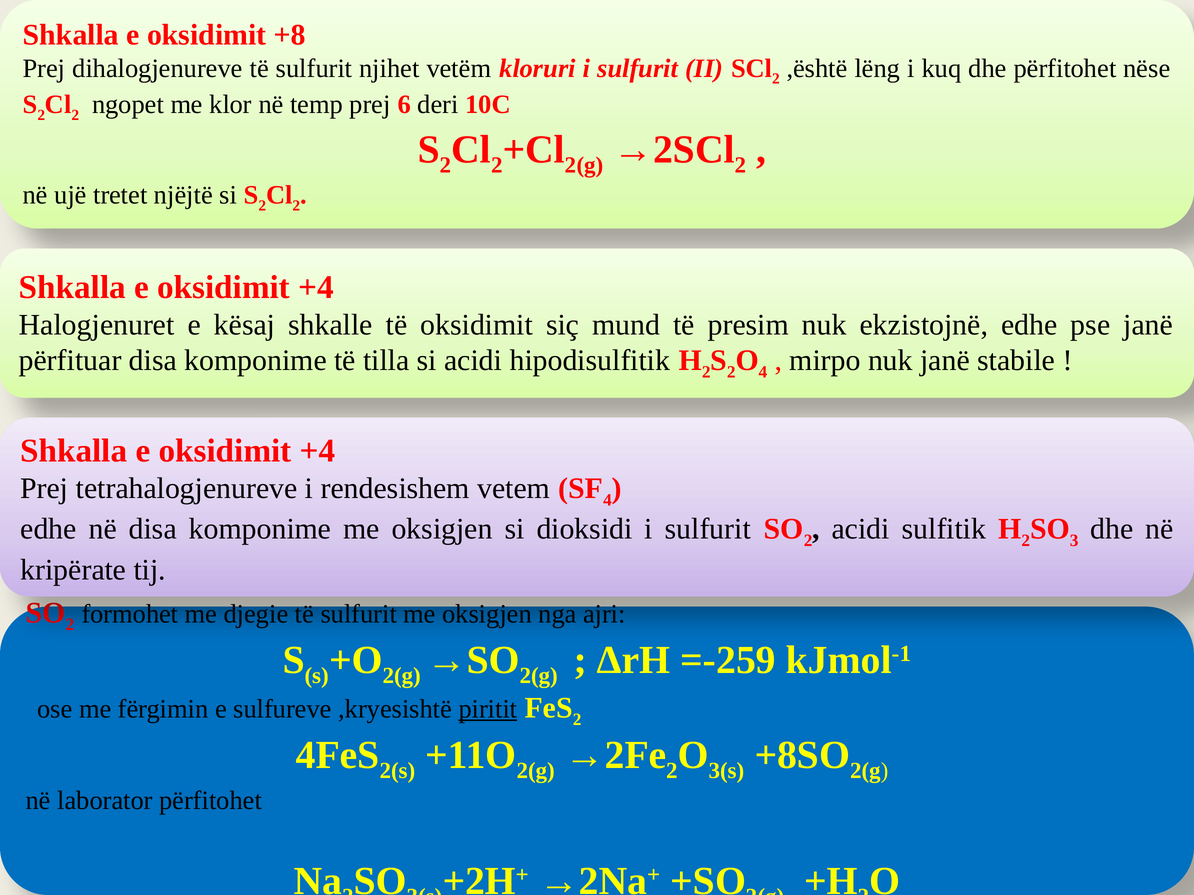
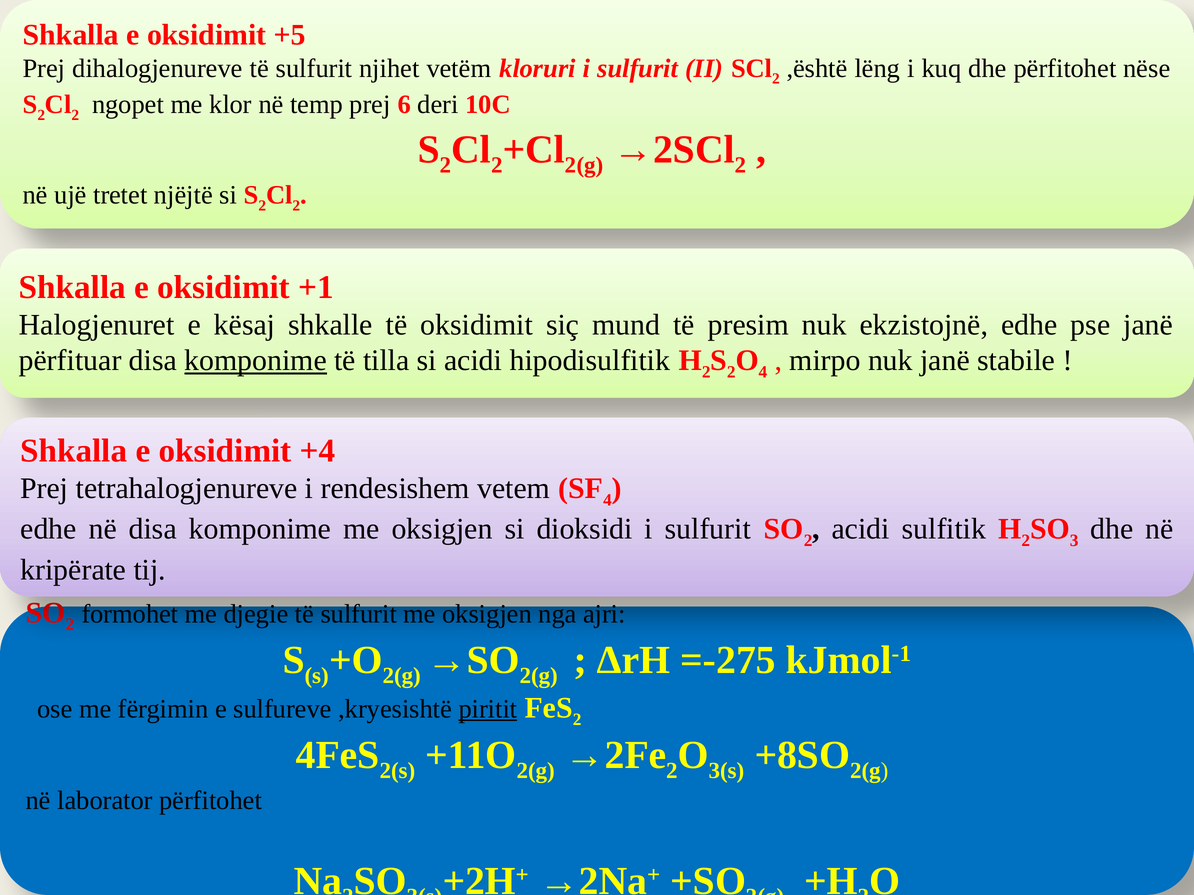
+8: +8 -> +5 (290, 35)
+4: +4 -> +1 (316, 287)
komponime underline: none -> present (256, 361)
=-259: =-259 -> =-275 (728, 660)
